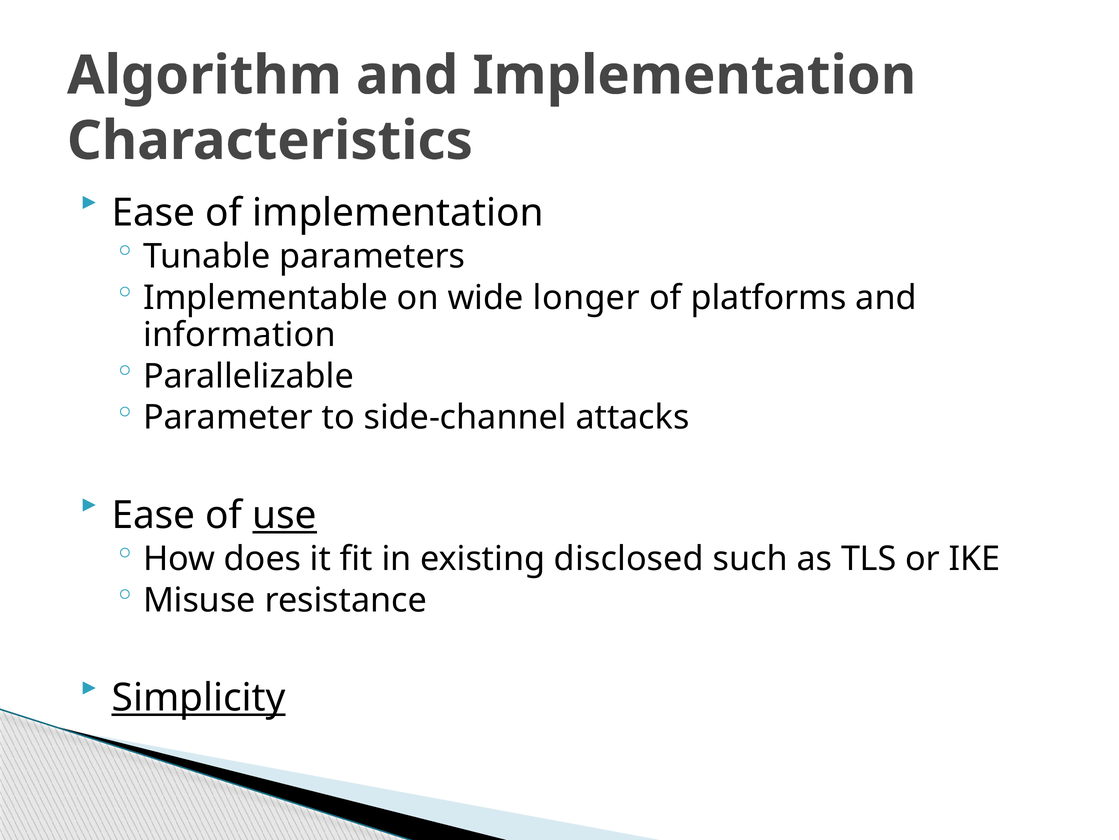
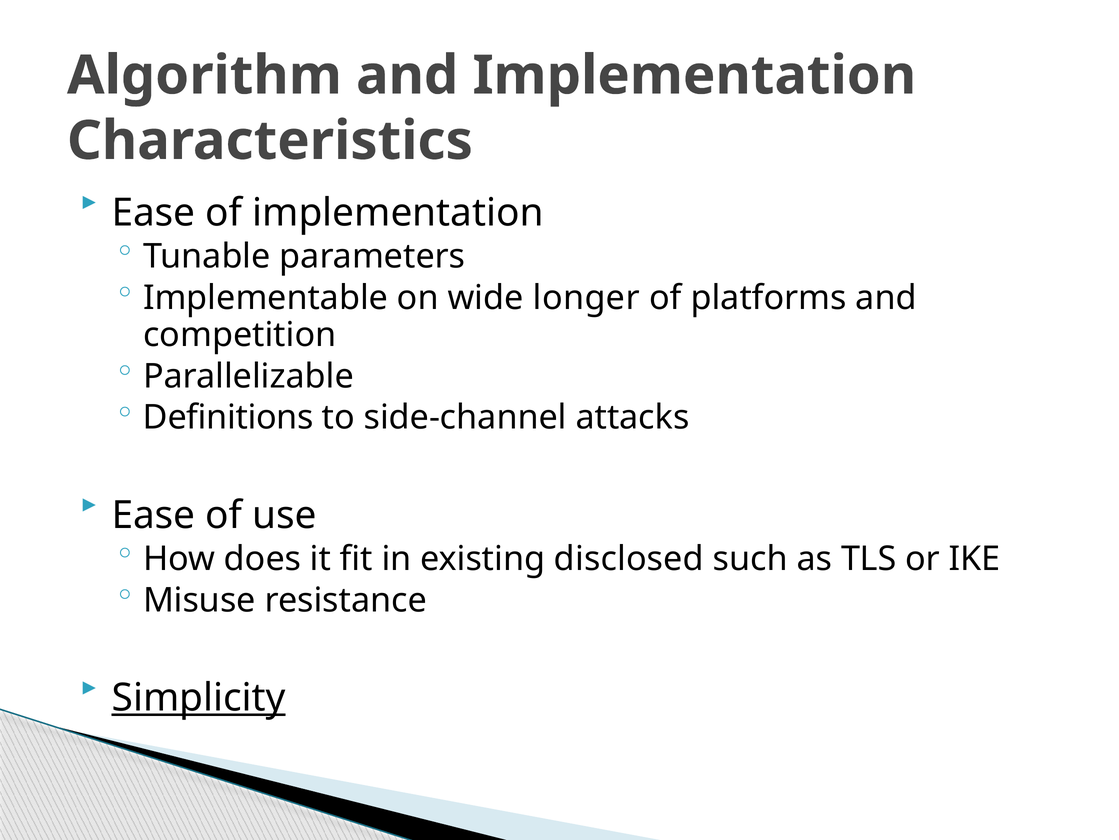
information: information -> competition (240, 334)
Parameter: Parameter -> Definitions (228, 417)
use underline: present -> none (285, 515)
